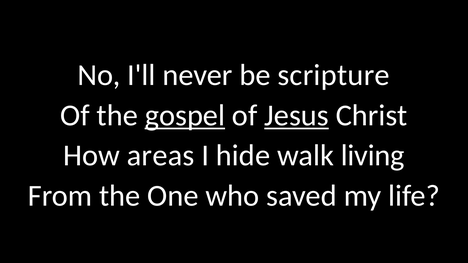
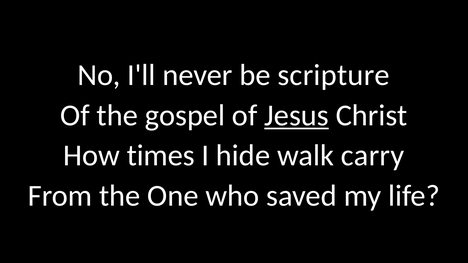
gospel underline: present -> none (185, 115)
areas: areas -> times (161, 156)
living: living -> carry (372, 156)
